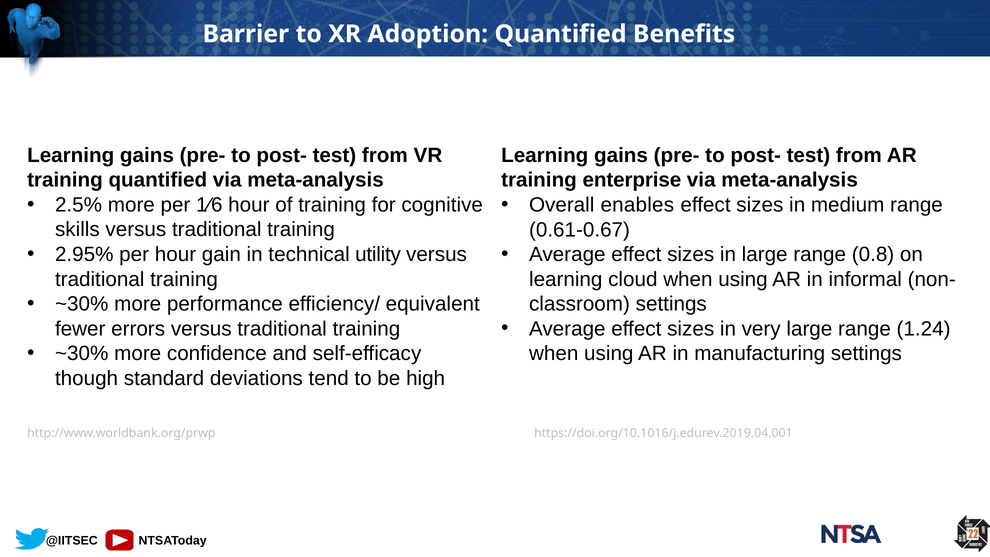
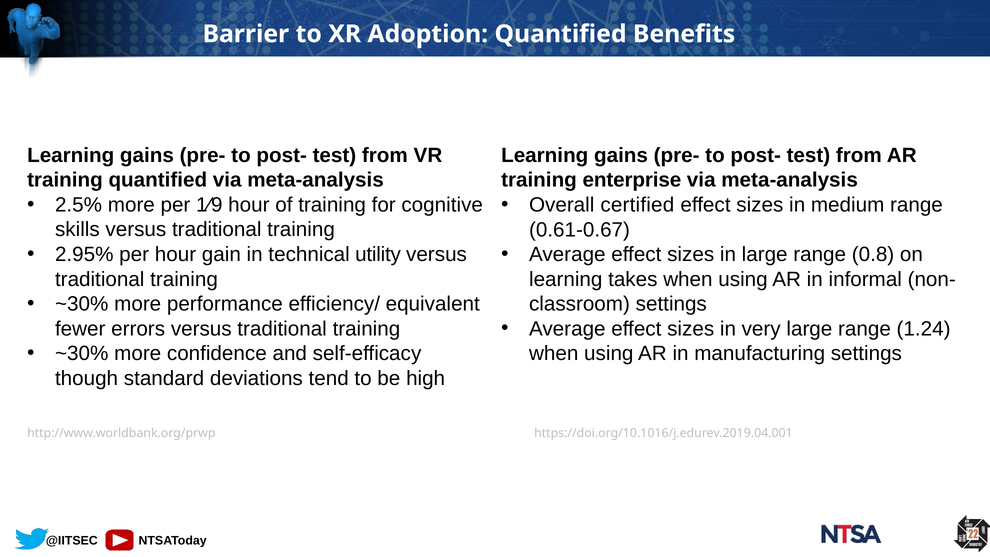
1⁄6: 1⁄6 -> 1⁄9 (209, 205)
enables: enables -> certified (637, 205)
cloud: cloud -> takes (633, 279)
